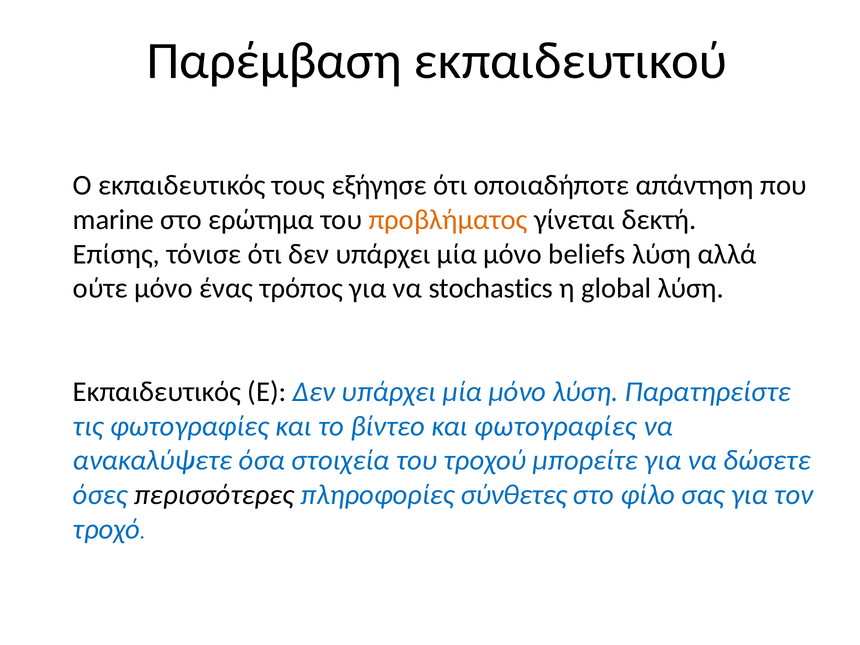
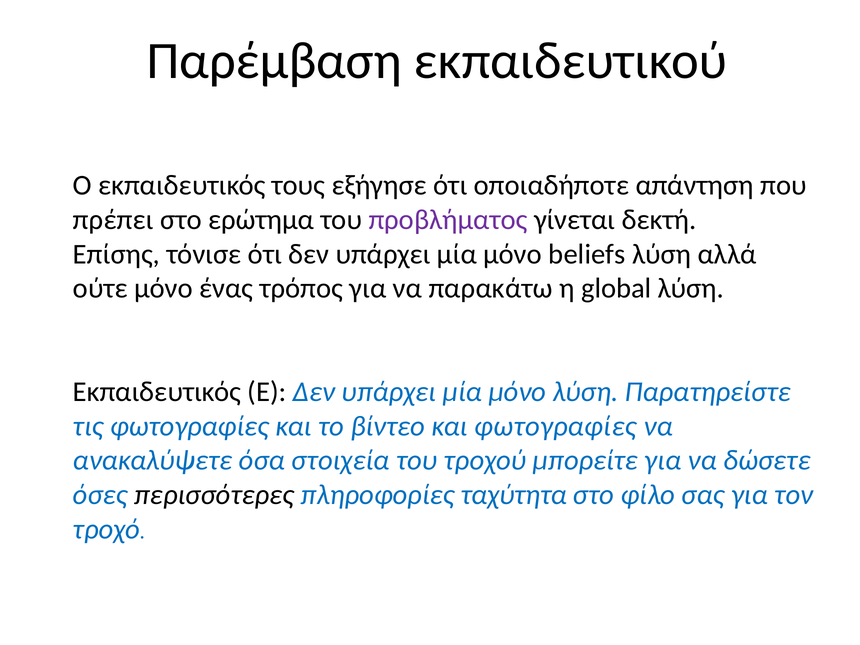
marine: marine -> πρέπει (113, 220)
προβλήματος colour: orange -> purple (448, 220)
stochastics: stochastics -> παρακάτω (491, 288)
σύνθετες: σύνθετες -> ταχύτητα (514, 495)
